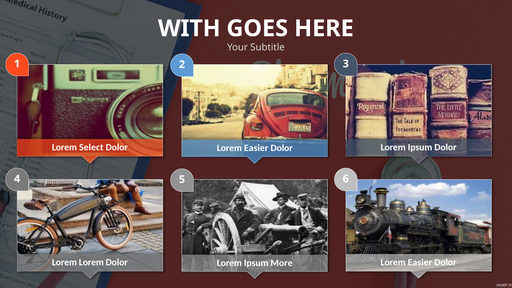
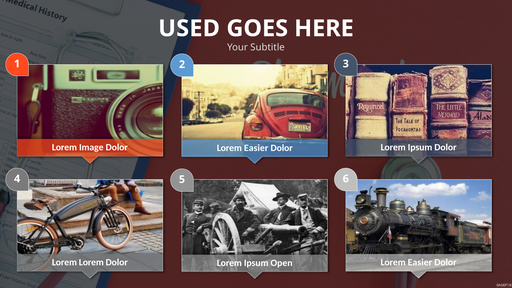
WITH: WITH -> USED (189, 28)
Select: Select -> Image (91, 147)
More: More -> Open (282, 263)
